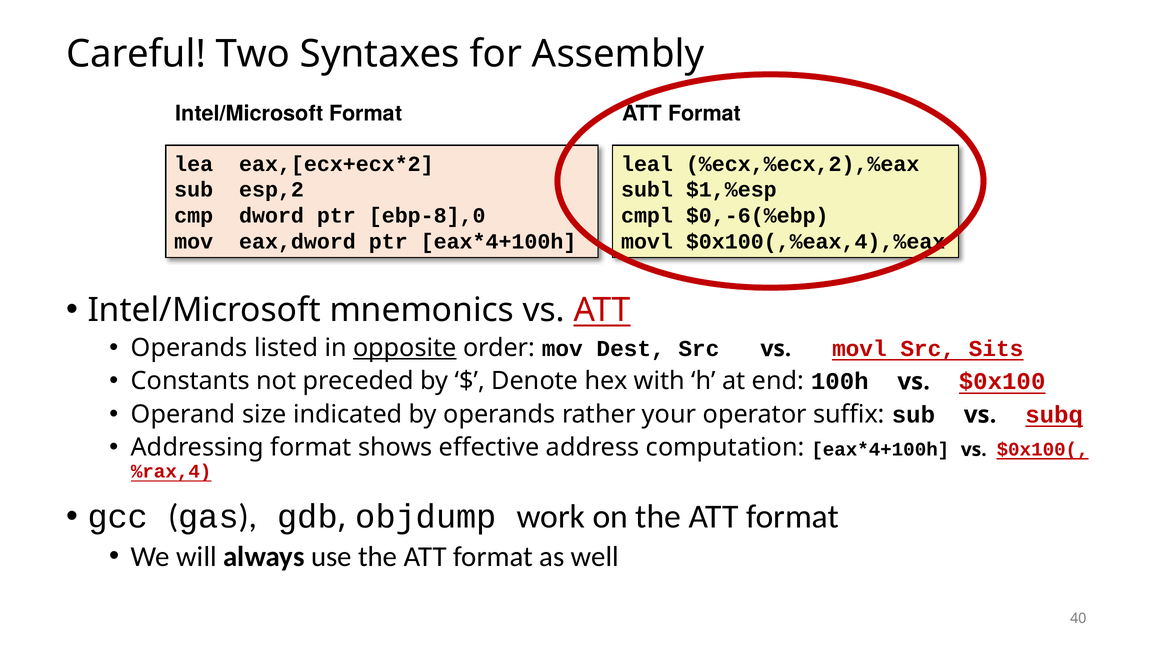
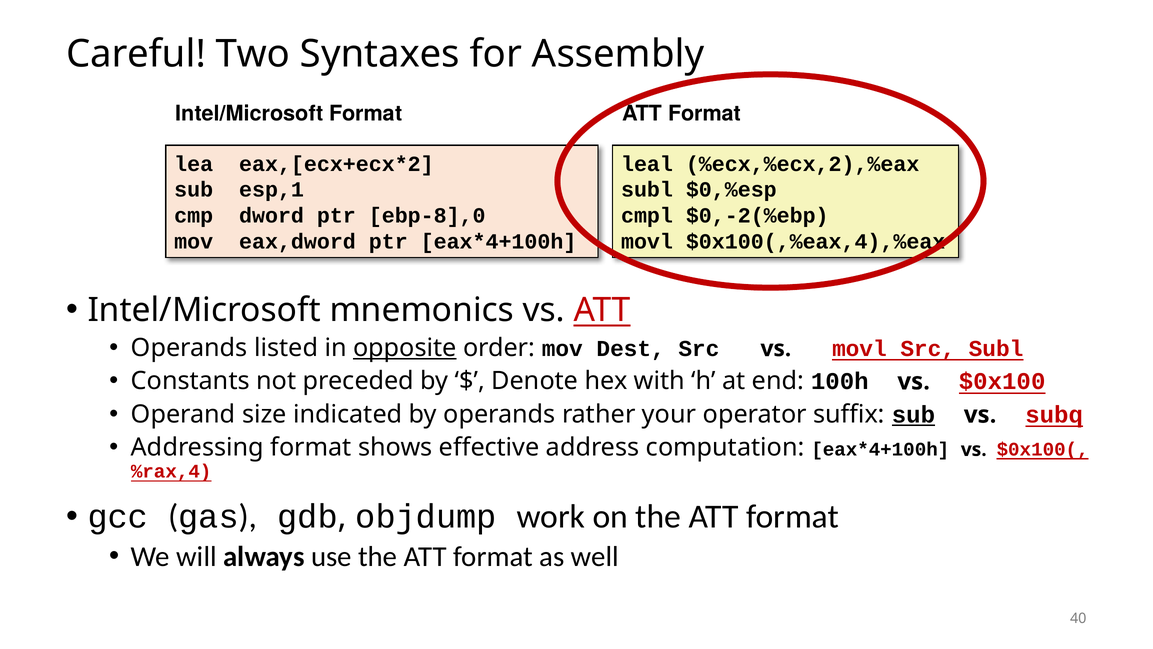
esp,2: esp,2 -> esp,1 (272, 190)
$1,%esp: $1,%esp -> $0,%esp (731, 190)
$0,-6(%ebp: $0,-6(%ebp -> $0,-2(%ebp (757, 216)
Src Sits: Sits -> Subl (996, 348)
sub underline: none -> present (913, 414)
